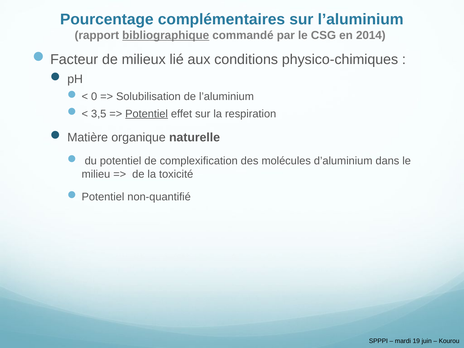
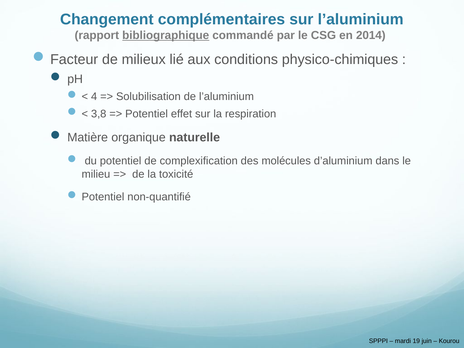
Pourcentage: Pourcentage -> Changement (107, 19)
0: 0 -> 4 (94, 97)
3,5: 3,5 -> 3,8 (99, 114)
Potentiel underline: present -> none (147, 114)
